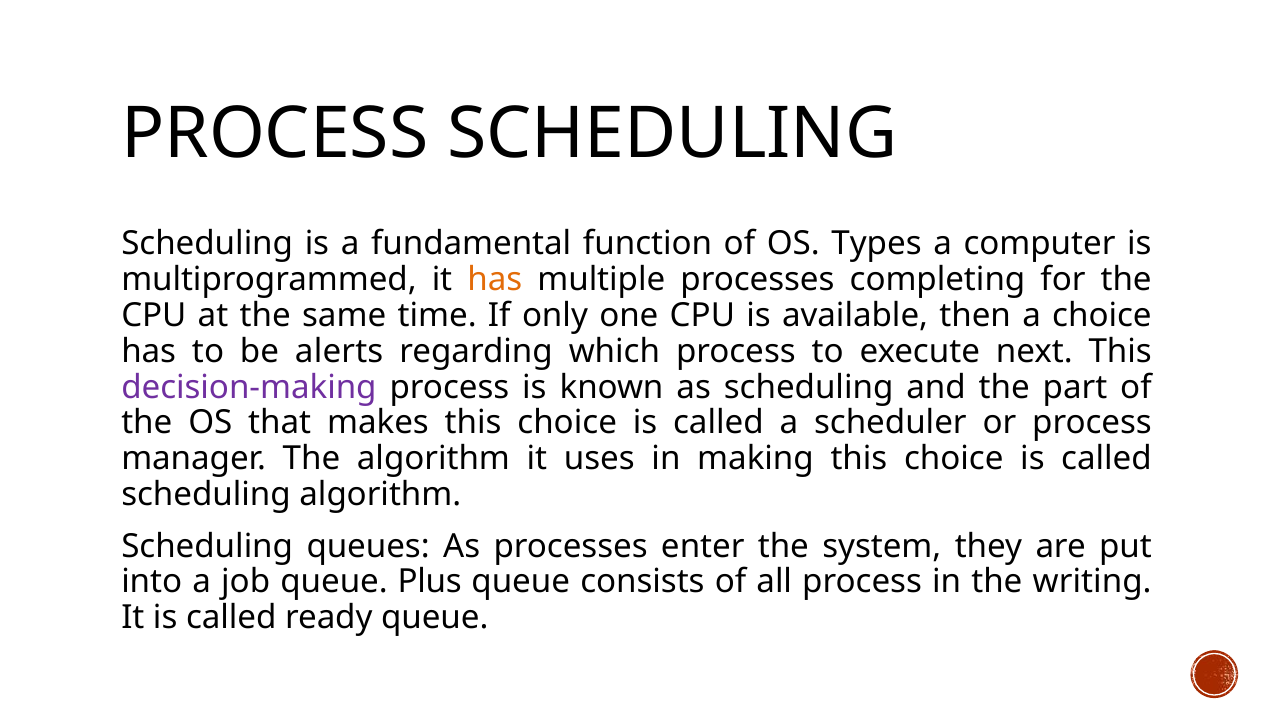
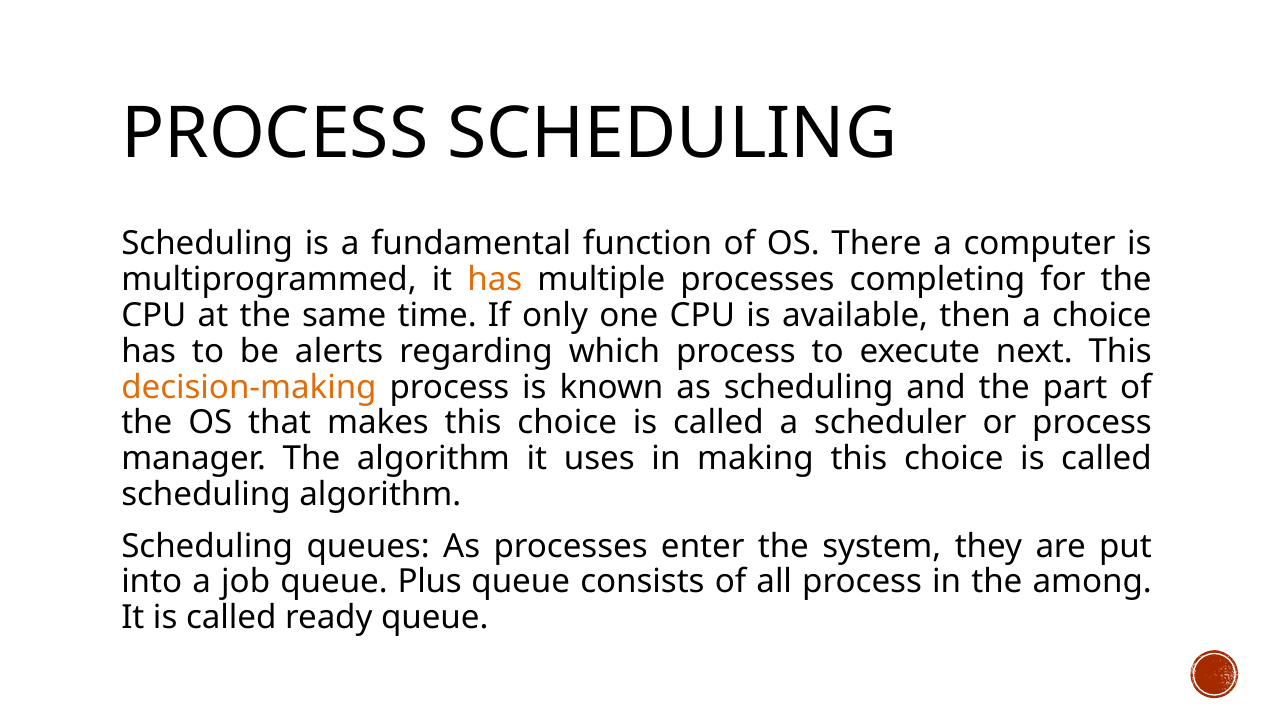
Types: Types -> There (876, 244)
decision-making colour: purple -> orange (249, 387)
writing: writing -> among (1092, 582)
